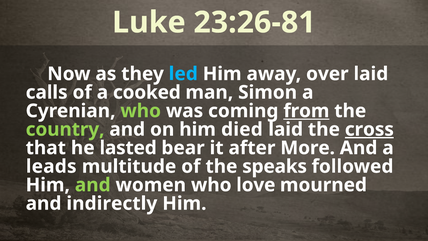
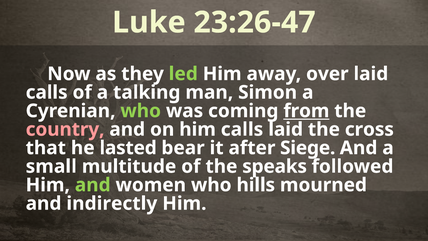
23:26-81: 23:26-81 -> 23:26-47 (255, 22)
led colour: light blue -> light green (183, 74)
cooked: cooked -> talking (147, 92)
country colour: light green -> pink (65, 129)
him died: died -> calls (242, 129)
cross underline: present -> none (369, 129)
More: More -> Siege (308, 148)
leads: leads -> small (51, 166)
love: love -> hills (256, 185)
